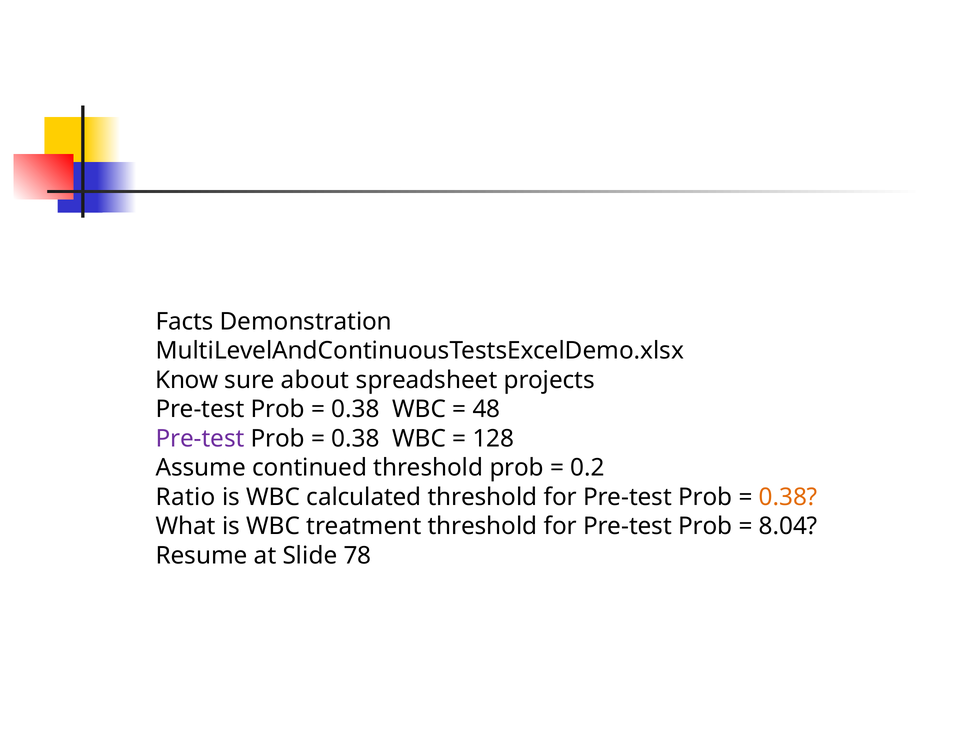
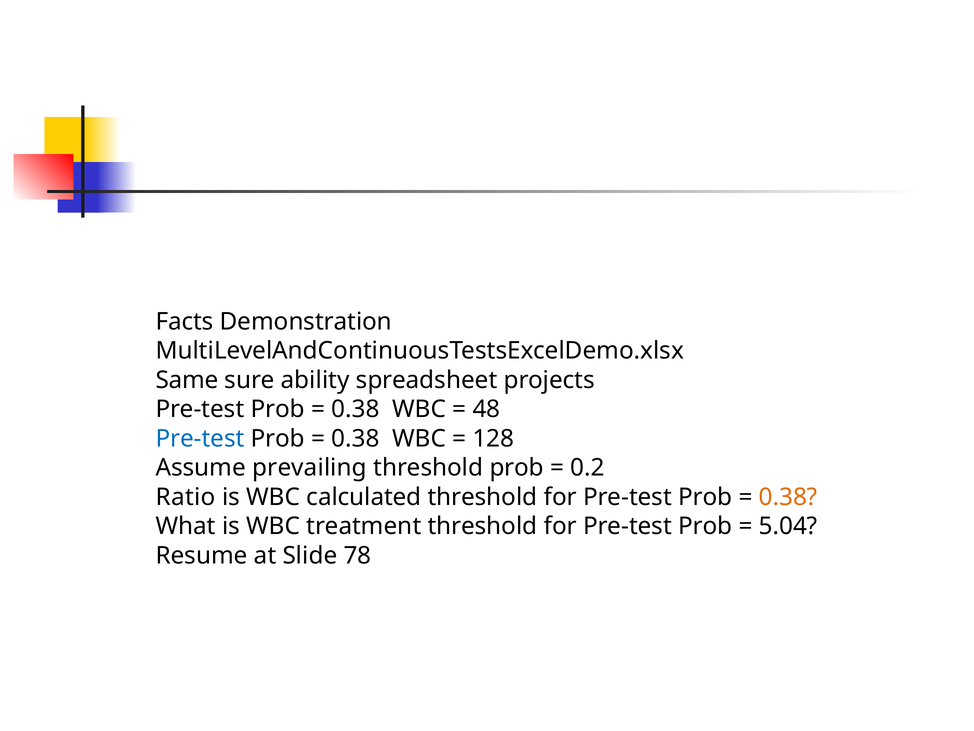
Know: Know -> Same (187, 380)
about: about -> ability (315, 380)
Pre-test colour: purple -> blue (200, 438)
continued: continued -> prevailing (310, 467)
8.04: 8.04 -> 5.04 (788, 526)
